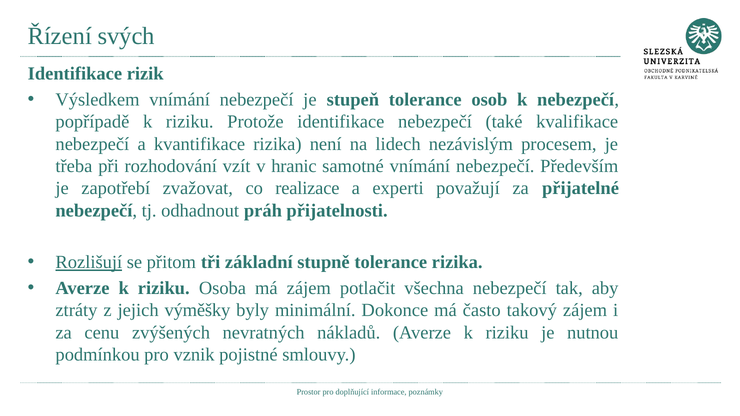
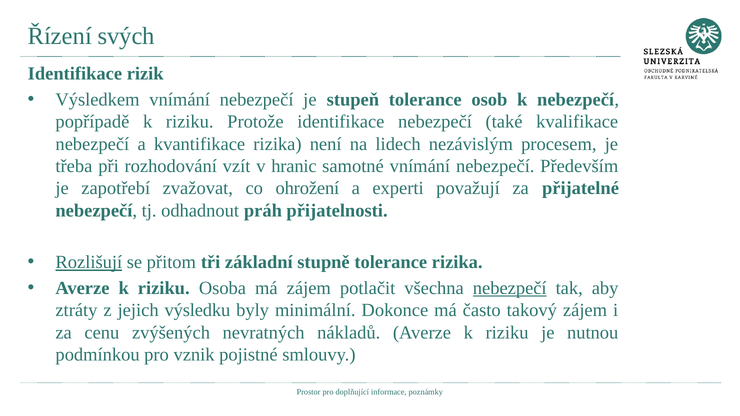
realizace: realizace -> ohrožení (307, 188)
nebezpečí underline: none -> present (510, 288)
výměšky: výměšky -> výsledku (197, 311)
